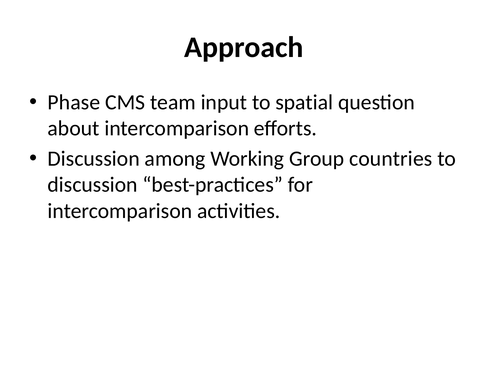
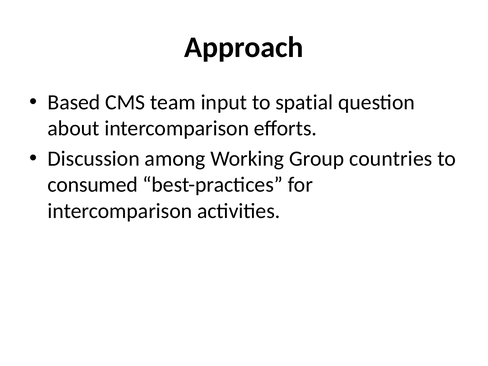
Phase: Phase -> Based (74, 102)
discussion: discussion -> consumed (93, 185)
